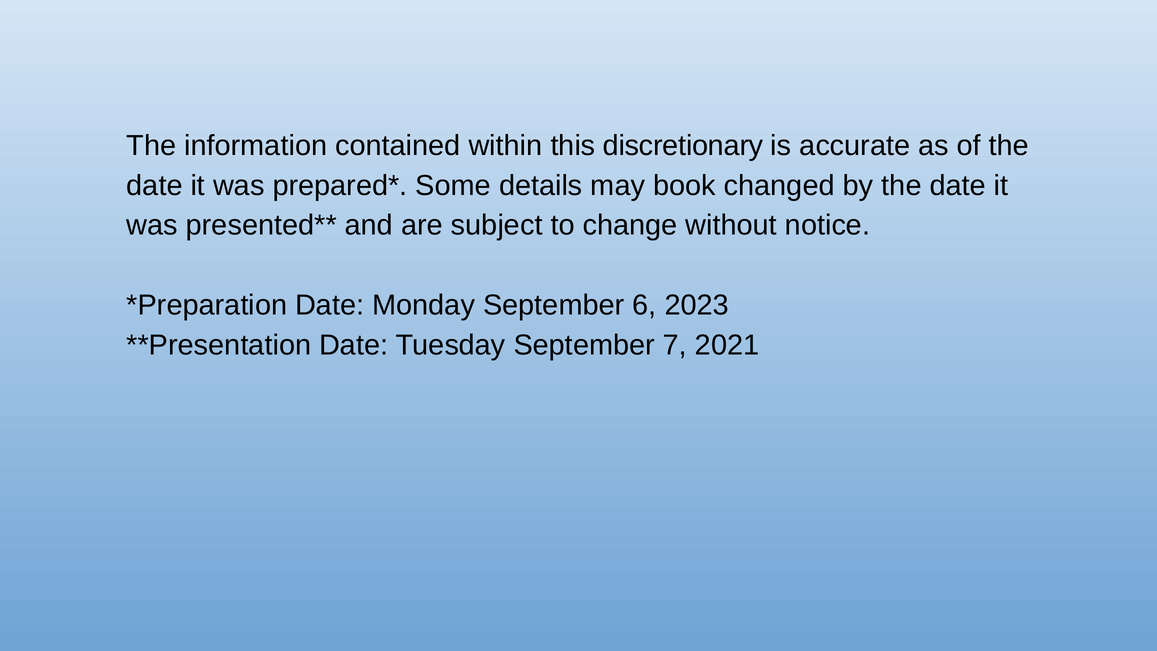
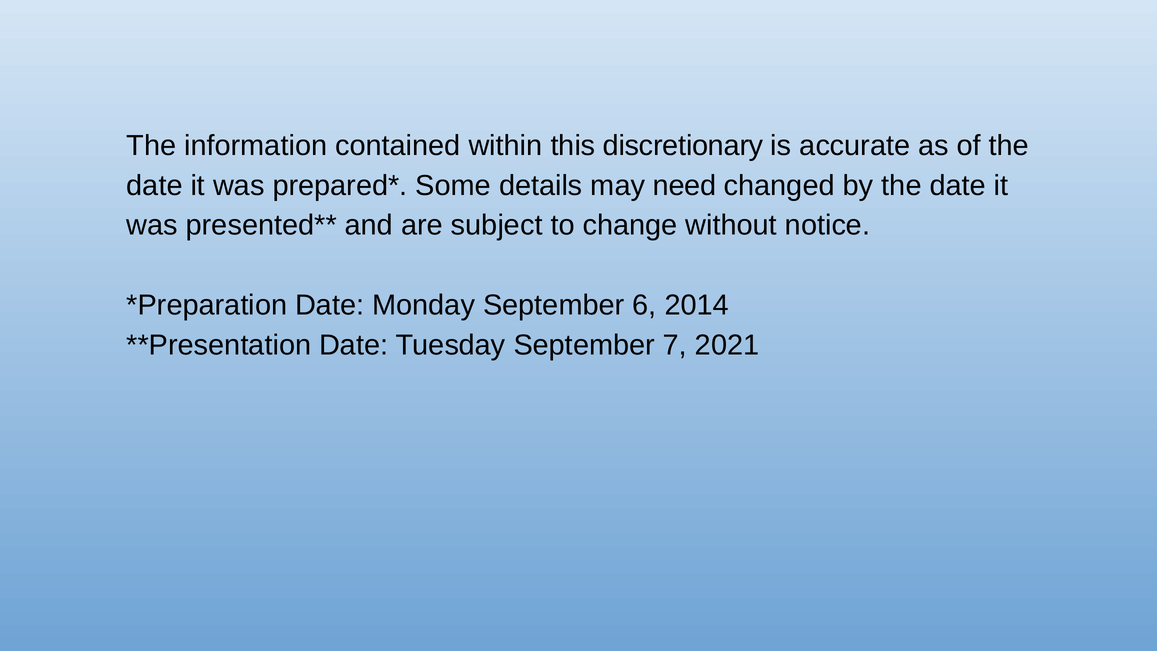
book: book -> need (685, 185)
2023: 2023 -> 2014 (697, 305)
